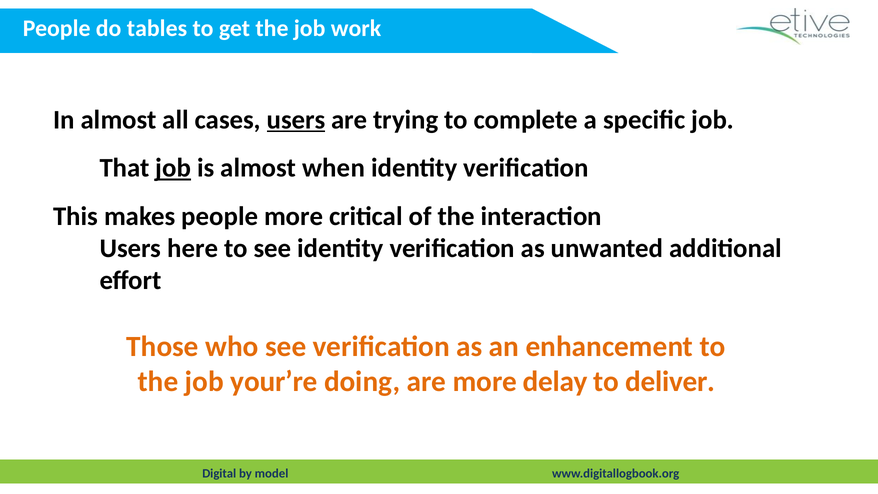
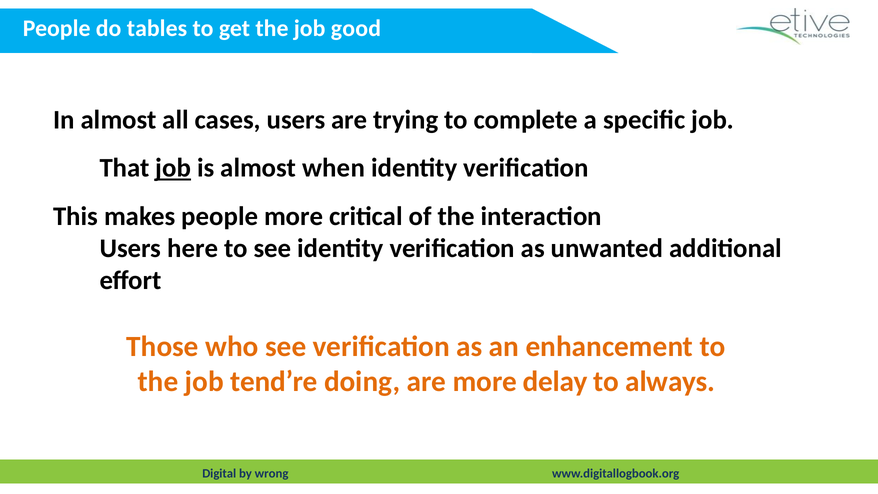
work: work -> good (356, 29)
users underline: present -> none (296, 120)
your’re: your’re -> tend’re (274, 382)
deliver: deliver -> always (670, 382)
model: model -> wrong (272, 473)
